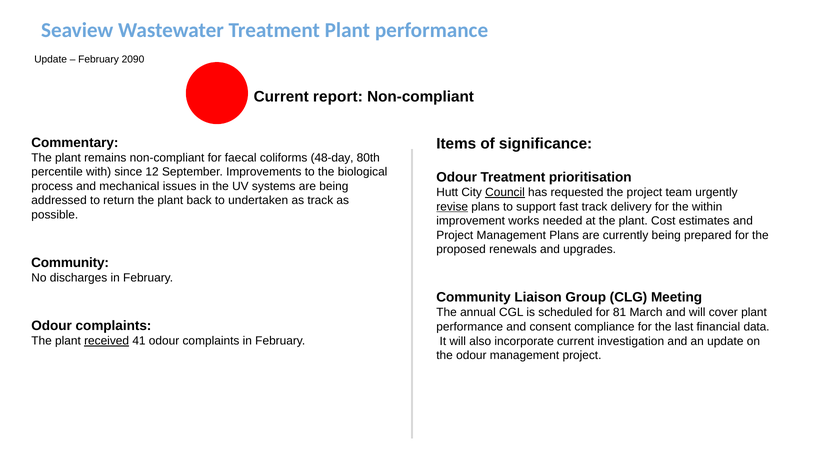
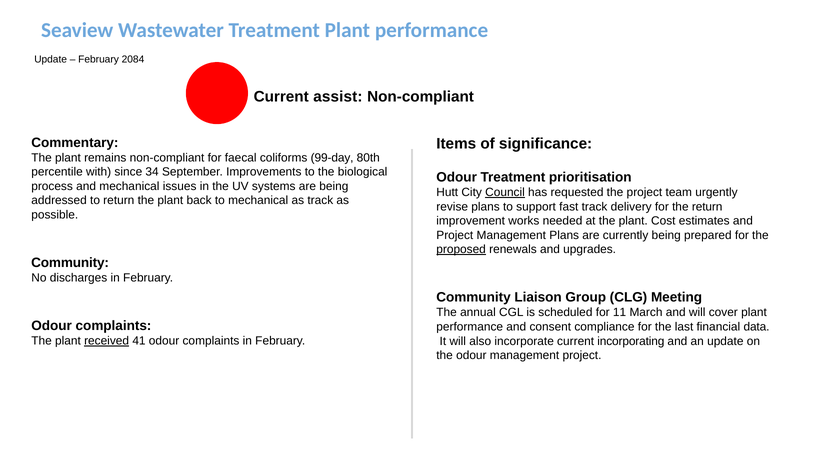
2090: 2090 -> 2084 (133, 59)
report: report -> assist (338, 97)
48-day: 48-day -> 99-day (332, 158)
12: 12 -> 34 (152, 172)
to undertaken: undertaken -> mechanical (258, 200)
revise underline: present -> none (452, 207)
the within: within -> return (707, 207)
proposed underline: none -> present (461, 249)
81: 81 -> 11 (620, 312)
investigation: investigation -> incorporating (631, 341)
